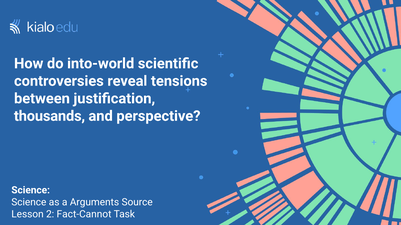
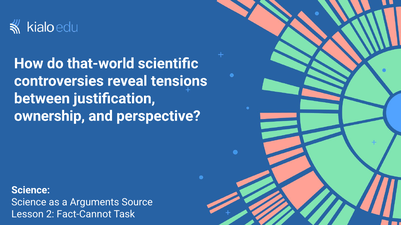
into-world: into-world -> that-world (101, 64)
thousands: thousands -> ownership (49, 116)
